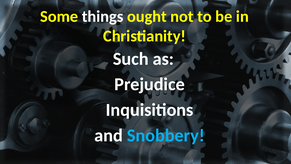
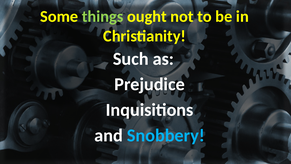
things colour: white -> light green (103, 16)
